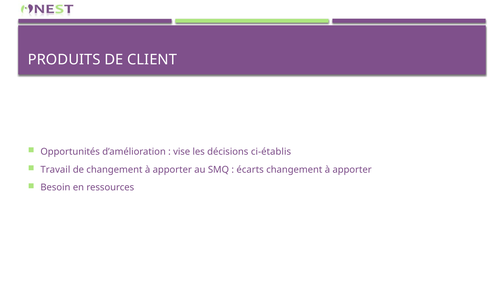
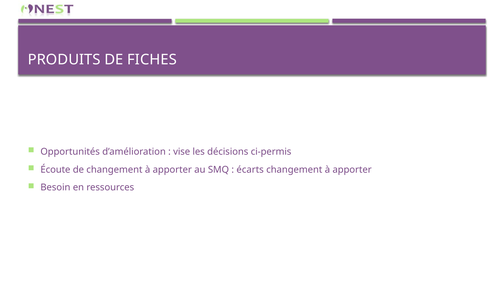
CLIENT: CLIENT -> FICHES (152, 60)
ci-établis: ci-établis -> ci-permis (271, 152)
Travail: Travail -> Écoute (55, 170)
